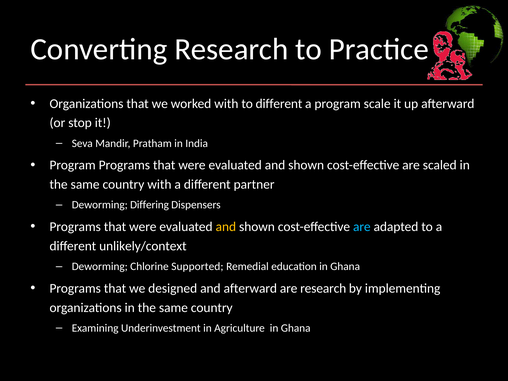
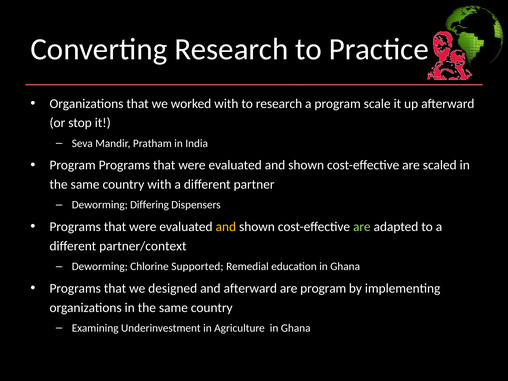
to different: different -> research (279, 104)
are colour: light blue -> light green (362, 227)
unlikely/context: unlikely/context -> partner/context (143, 246)
are research: research -> program (323, 288)
